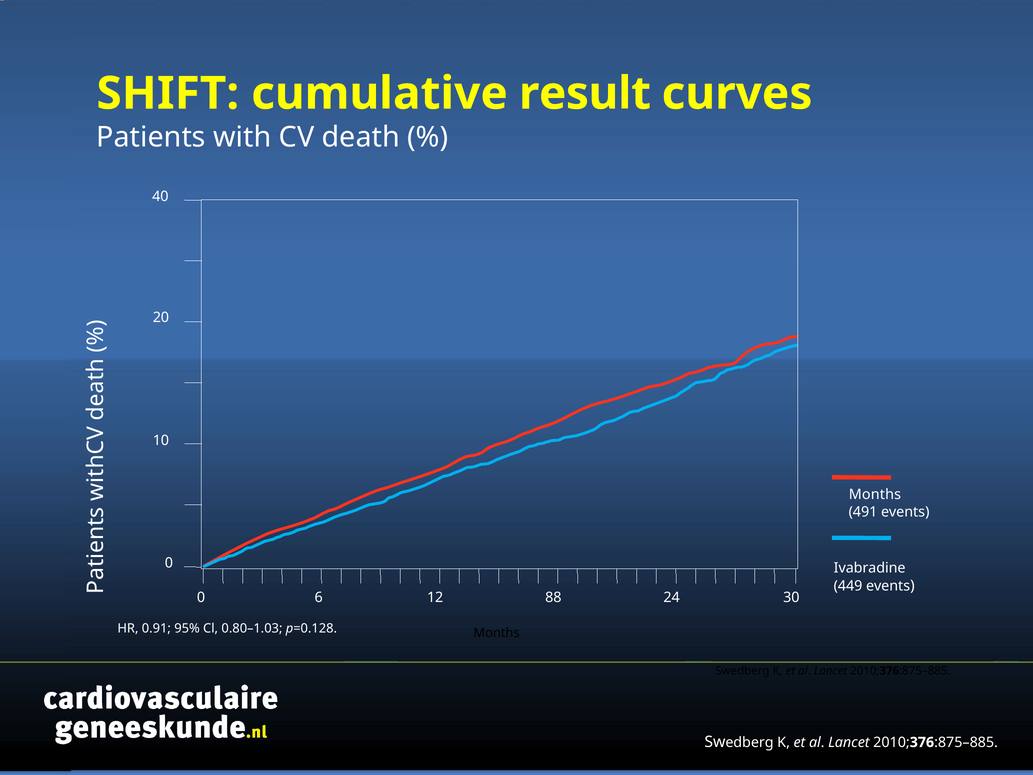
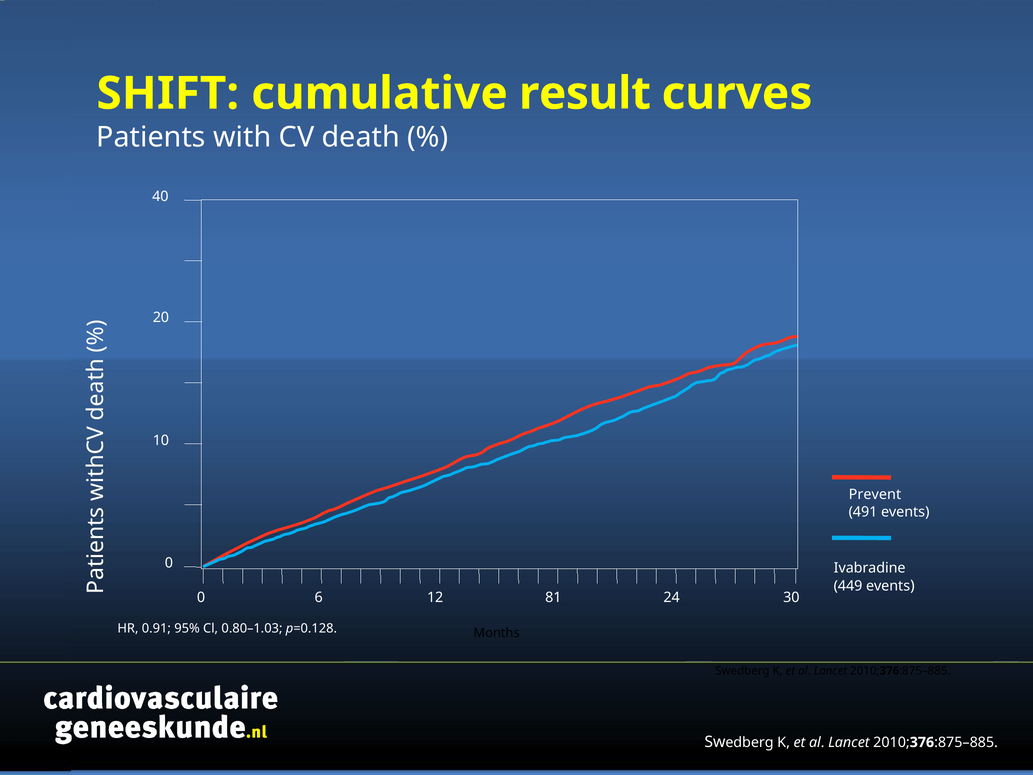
Months: Months -> Prevent (875, 495)
88: 88 -> 81 (553, 597)
